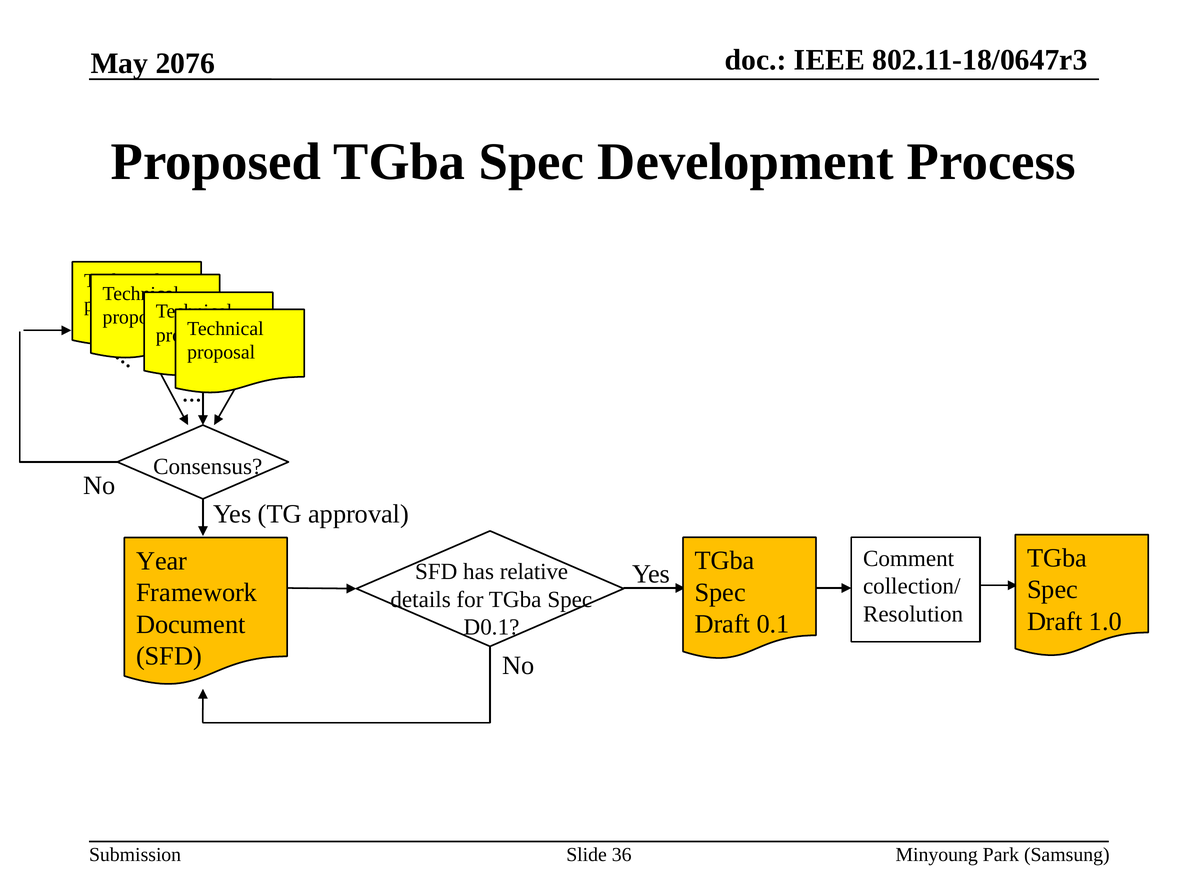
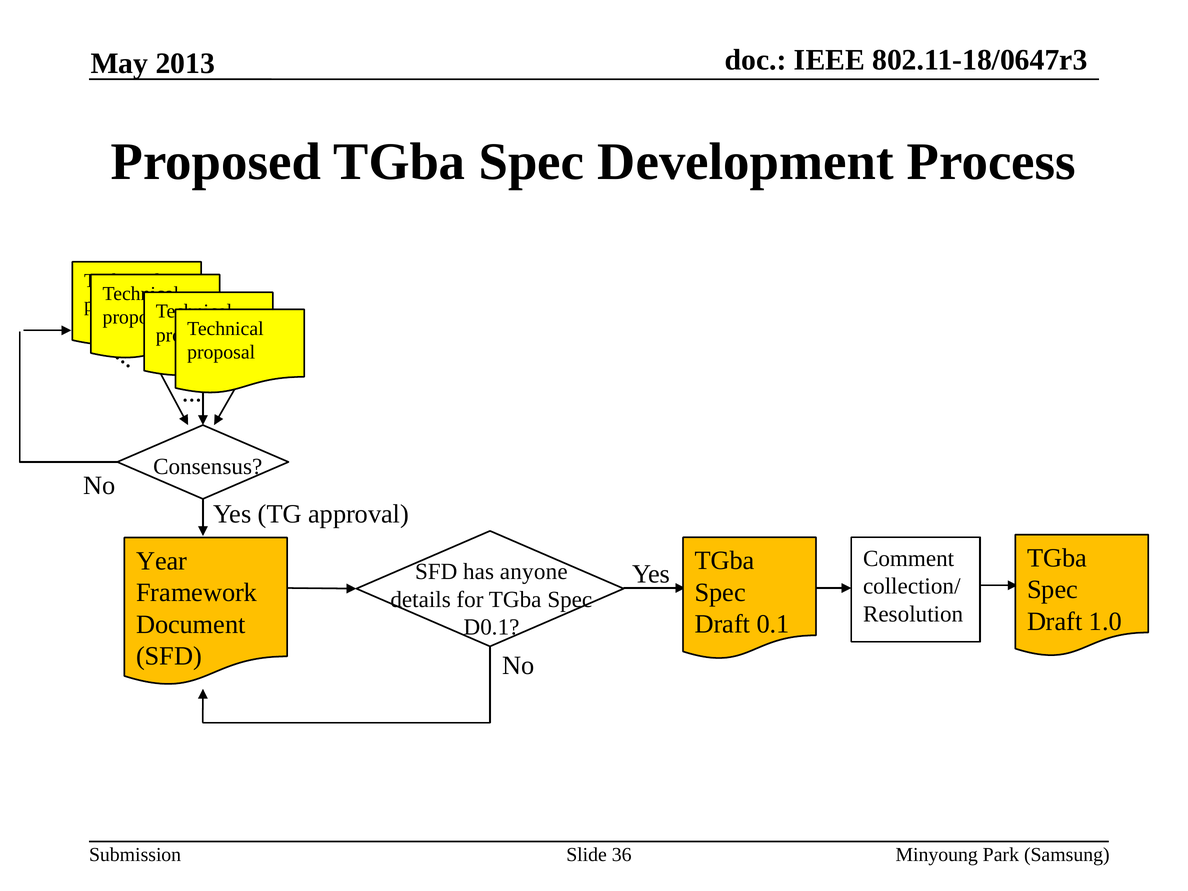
2076: 2076 -> 2013 (185, 63)
relative: relative -> anyone (534, 572)
